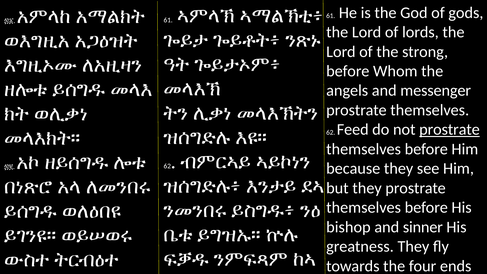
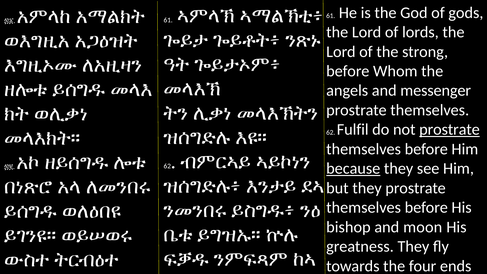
Feed: Feed -> Fulfil (353, 130)
because underline: none -> present (353, 169)
sinner: sinner -> moon (423, 227)
